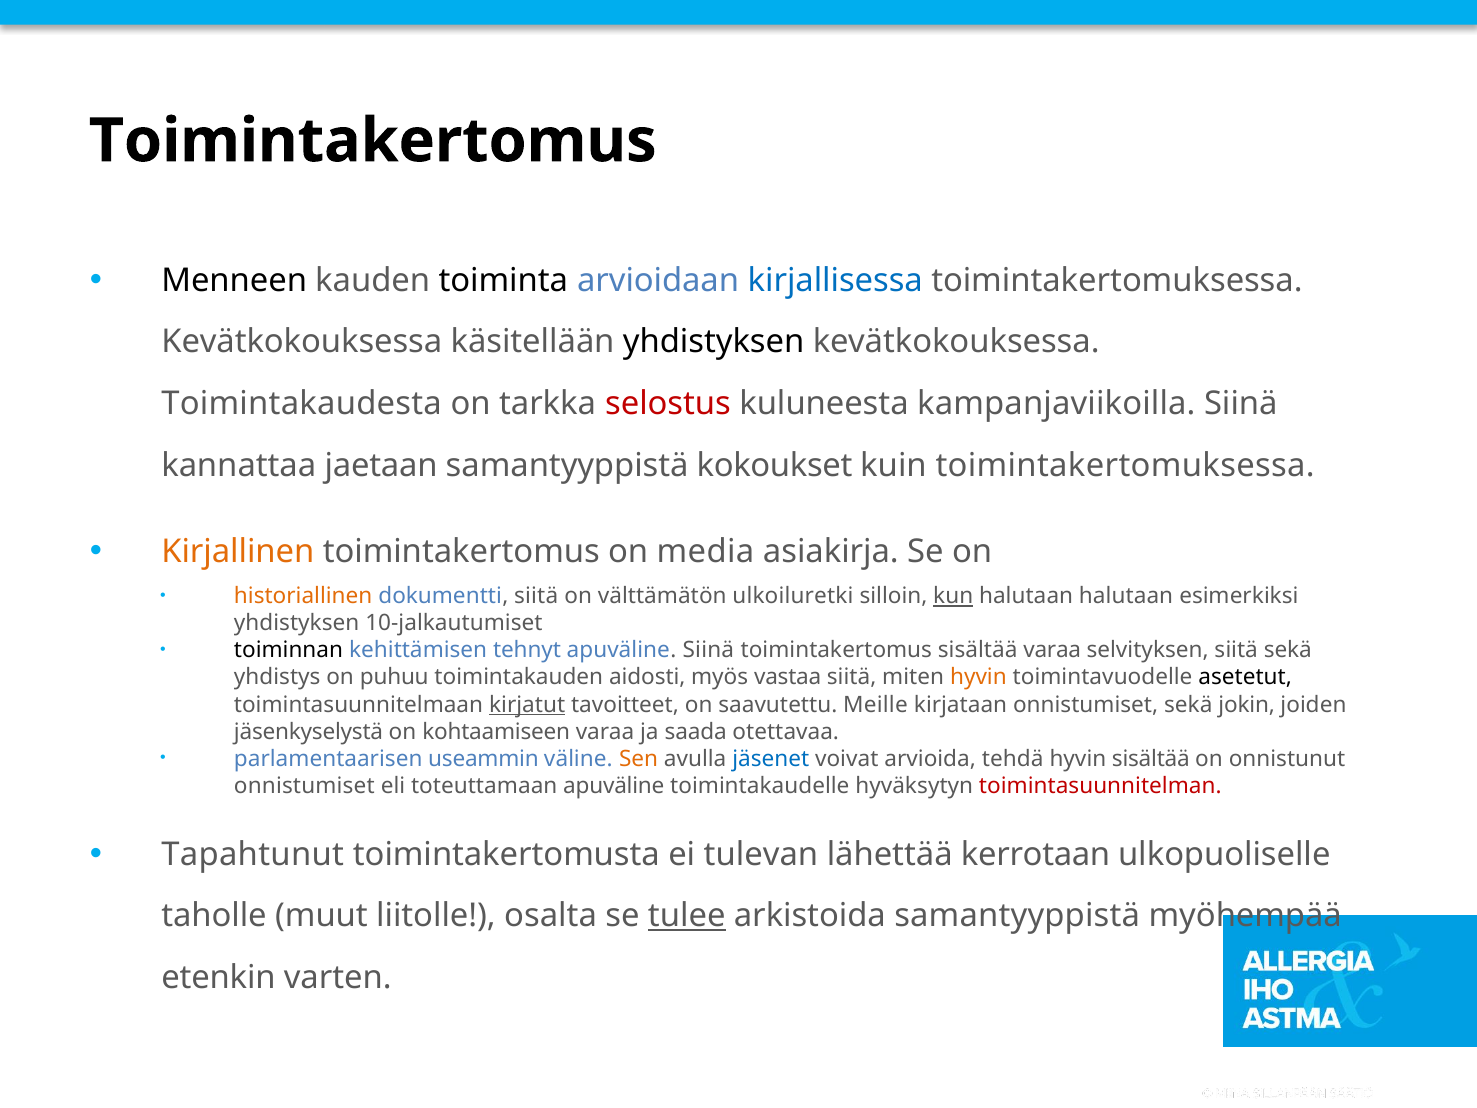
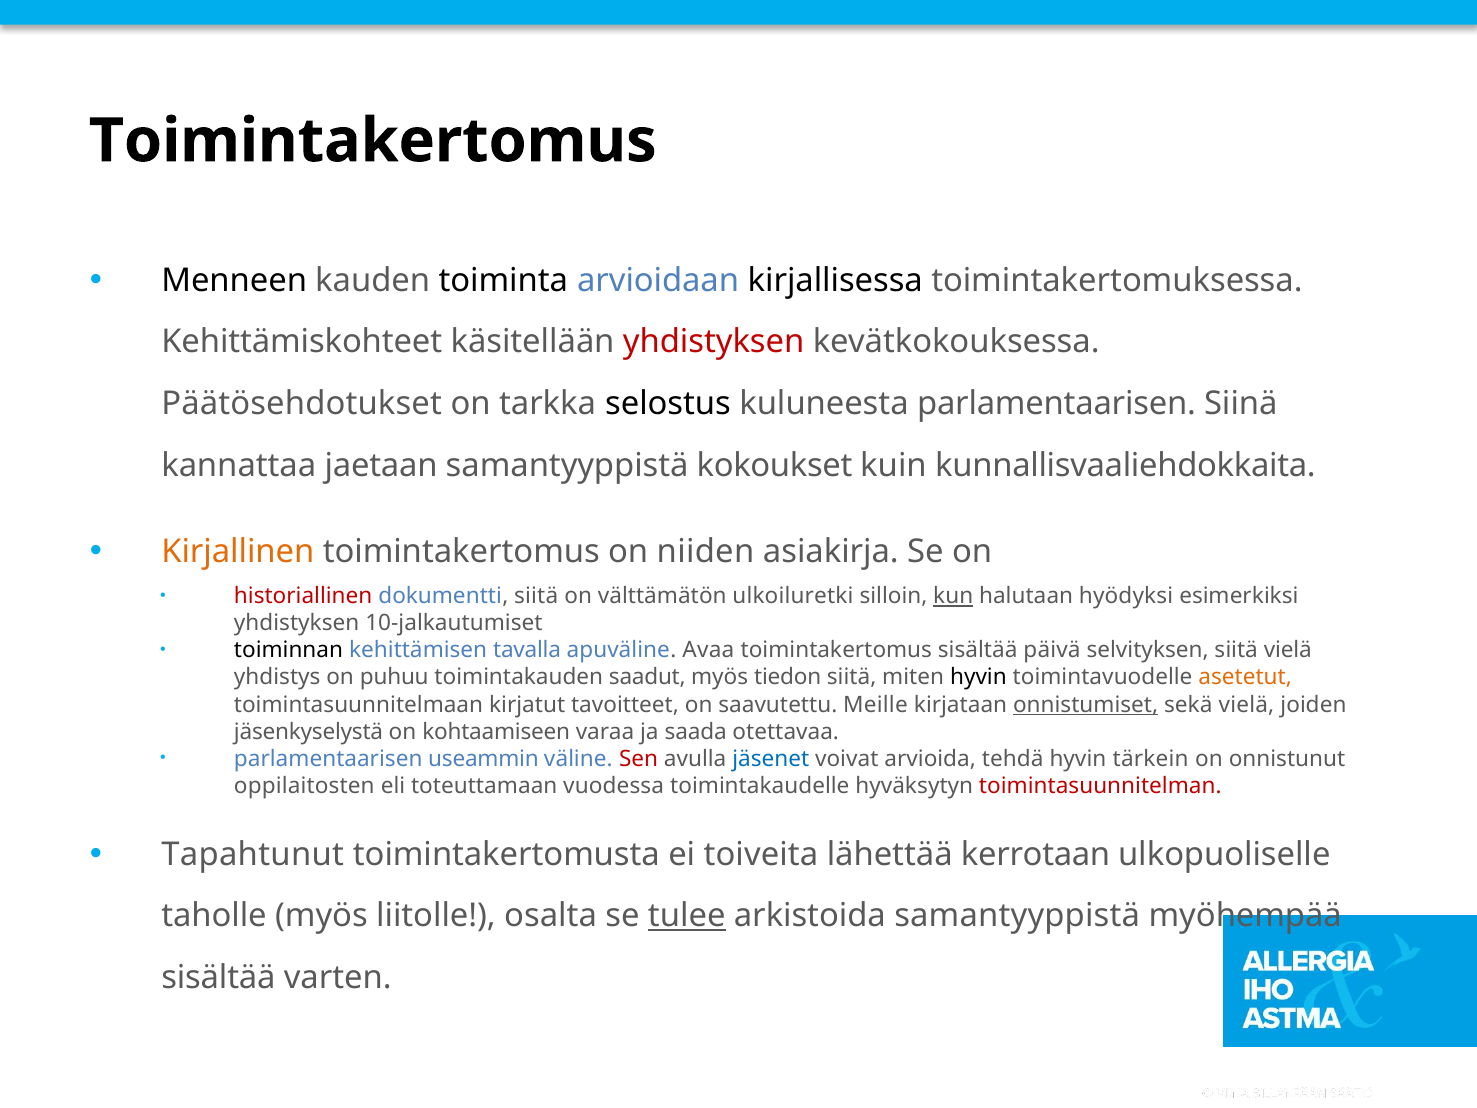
kirjallisessa colour: blue -> black (835, 281)
Kevätkokouksessa: Kevätkokouksessa -> Kehittämiskohteet (302, 342)
yhdistyksen colour: black -> red (714, 342)
Toimintakaudesta: Toimintakaudesta -> Päätösehdotukset (302, 404)
selostus colour: red -> black (668, 404)
kuluneesta kampanjaviikoilla: kampanjaviikoilla -> parlamentaarisen (1056, 404)
kuin toimintakertomuksessa: toimintakertomuksessa -> kunnallisvaaliehdokkaita (1125, 465)
media: media -> niiden (706, 551)
historiallinen colour: orange -> red (303, 596)
halutaan halutaan: halutaan -> hyödyksi (1126, 596)
tehnyt: tehnyt -> tavalla (527, 650)
apuväline Siinä: Siinä -> Avaa (708, 650)
sisältää varaa: varaa -> päivä (1052, 650)
siitä sekä: sekä -> vielä (1288, 650)
aidosti: aidosti -> saadut (647, 677)
vastaa: vastaa -> tiedon (788, 677)
hyvin colour: orange -> black (978, 677)
asetetut colour: black -> orange (1245, 677)
kirjatut underline: present -> none (527, 704)
onnistumiset underline: none -> present (1086, 704)
sekä jokin: jokin -> vielä (1246, 704)
Sen colour: orange -> red (639, 759)
hyvin sisältää: sisältää -> tärkein (1151, 759)
onnistumiset: onnistumiset -> oppilaitosten (304, 786)
toteuttamaan apuväline: apuväline -> vuodessa (614, 786)
tulevan: tulevan -> toiveita (761, 854)
taholle muut: muut -> myös (321, 916)
etenkin: etenkin -> sisältää (218, 977)
